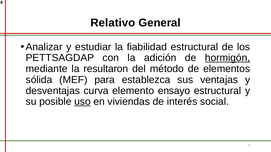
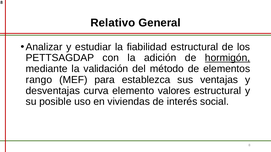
resultaron: resultaron -> validación (106, 69)
sólida: sólida -> rango (39, 80)
ensayo: ensayo -> valores (174, 91)
uso underline: present -> none (82, 102)
